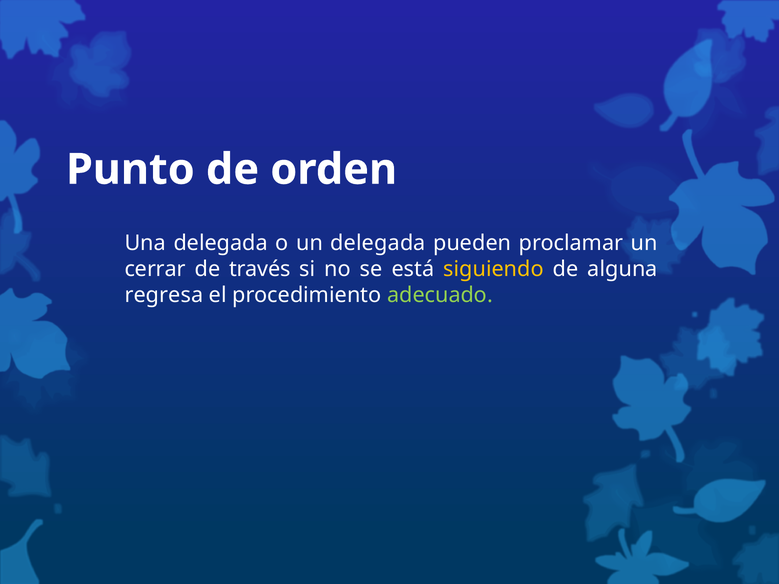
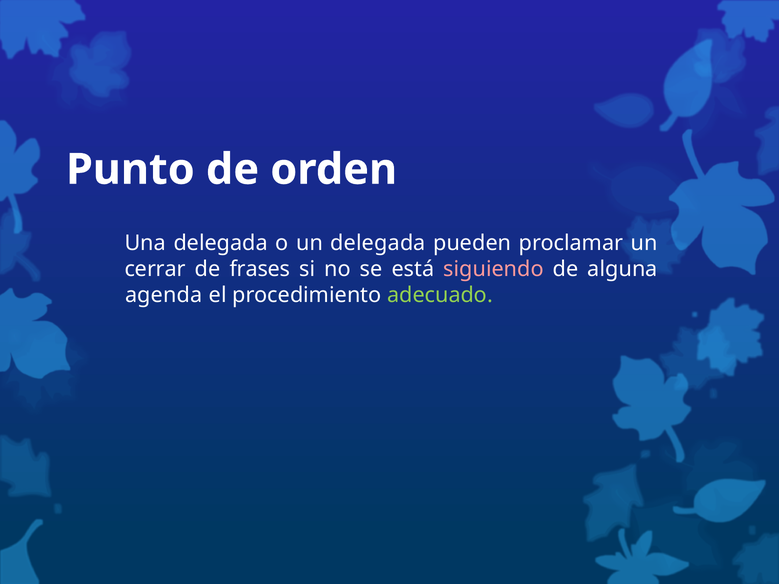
través: través -> frases (260, 269)
siguiendo colour: yellow -> pink (493, 269)
regresa: regresa -> agenda (164, 295)
